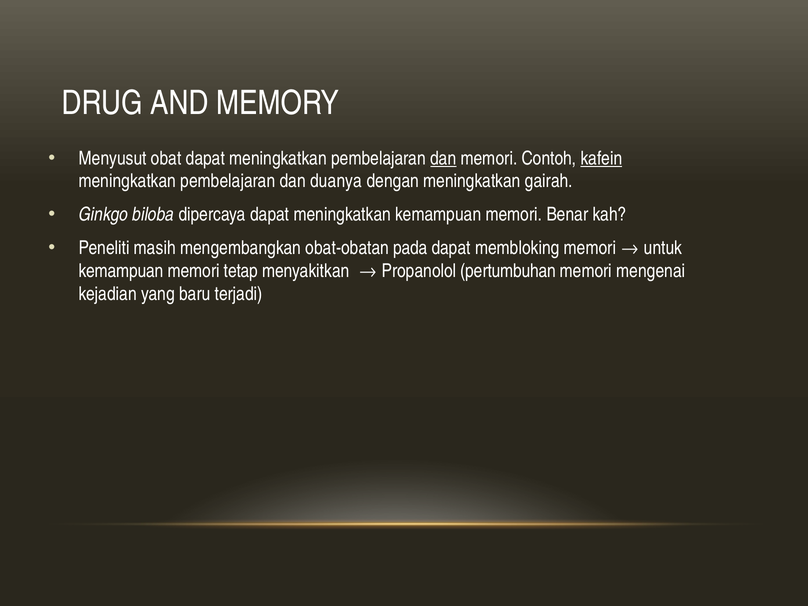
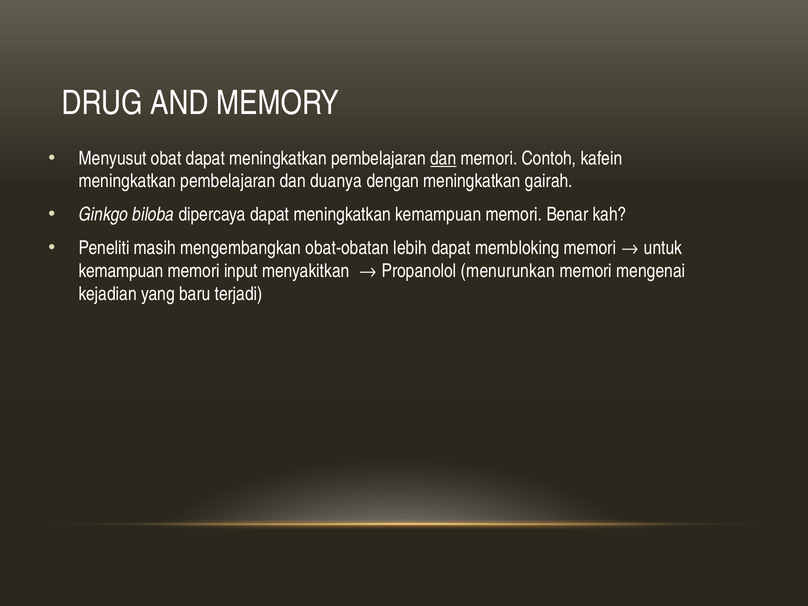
kafein underline: present -> none (601, 158)
pada: pada -> lebih (410, 248)
tetap: tetap -> input (241, 271)
pertumbuhan: pertumbuhan -> menurunkan (508, 271)
